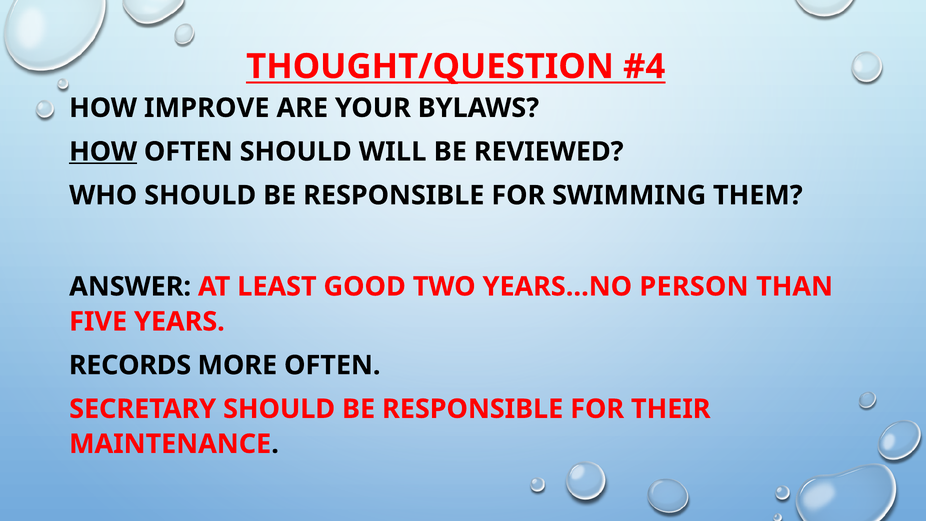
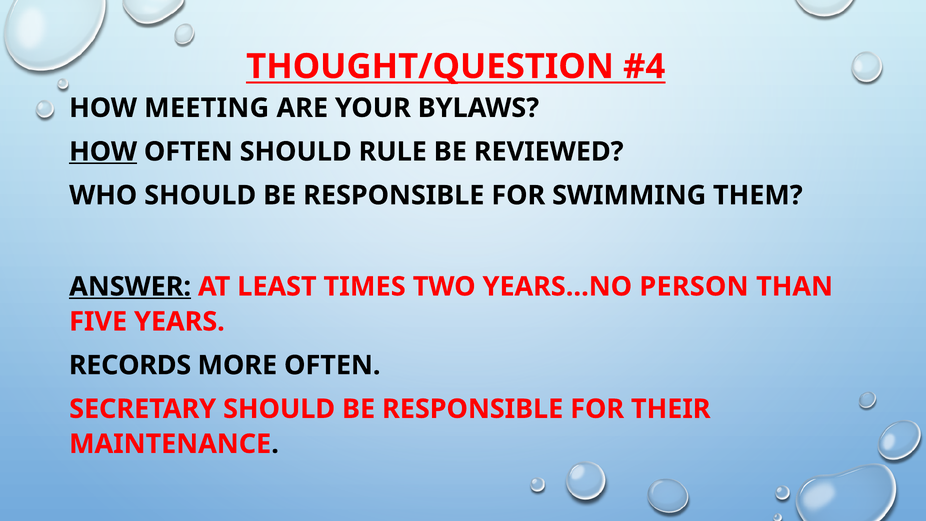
IMPROVE: IMPROVE -> MEETING (207, 108)
WILL: WILL -> RULE (393, 152)
ANSWER underline: none -> present (130, 287)
GOOD: GOOD -> TIMES (365, 287)
